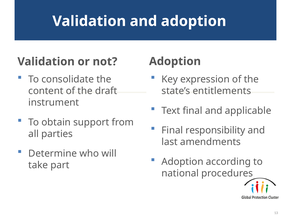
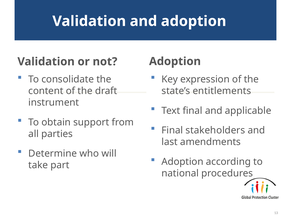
responsibility: responsibility -> stakeholders (215, 130)
